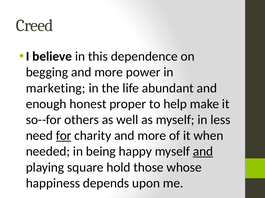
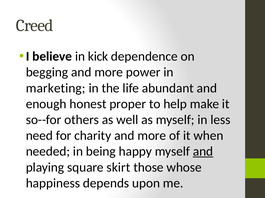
this: this -> kick (98, 57)
for underline: present -> none (64, 136)
hold: hold -> skirt (118, 168)
